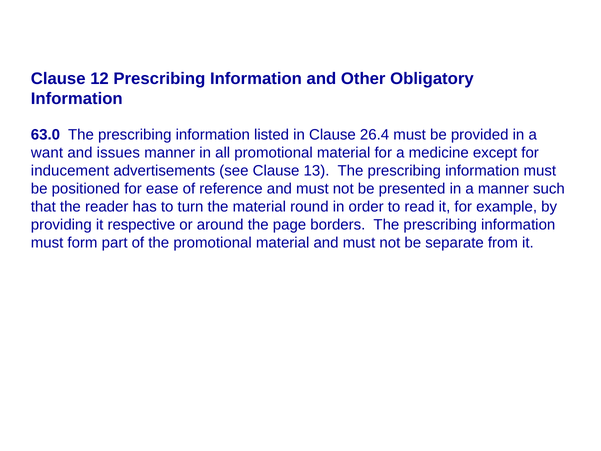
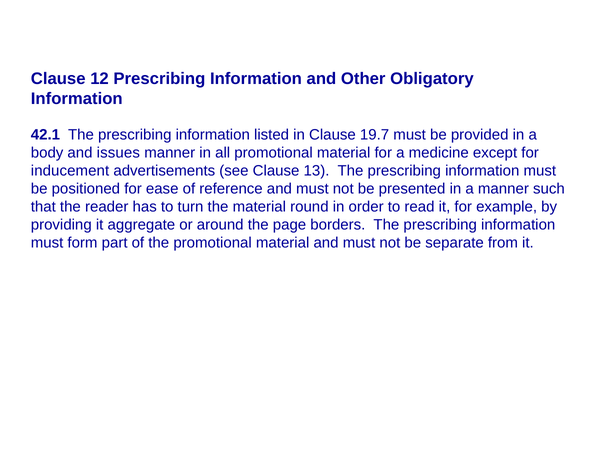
63.0: 63.0 -> 42.1 (45, 135)
26.4: 26.4 -> 19.7 (375, 135)
want: want -> body (47, 153)
respective: respective -> aggregate (141, 225)
